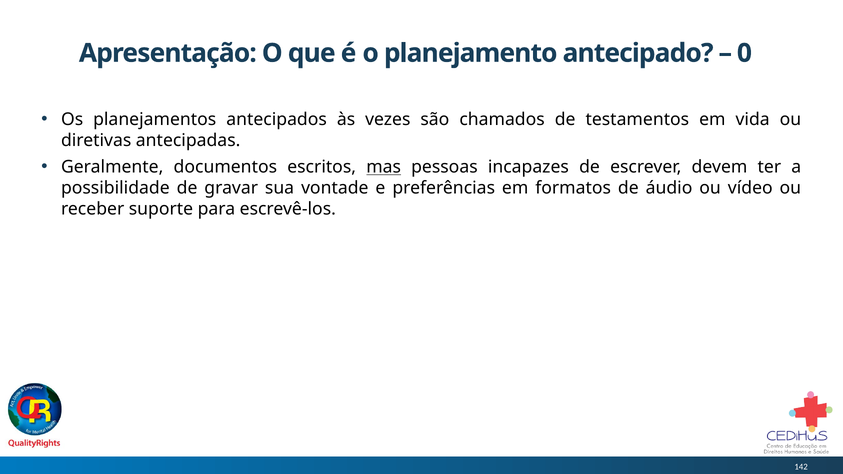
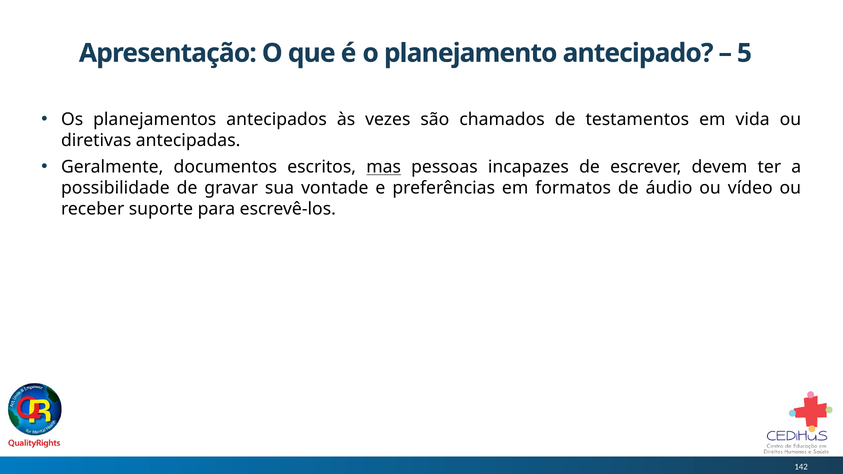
0: 0 -> 5 (744, 53)
